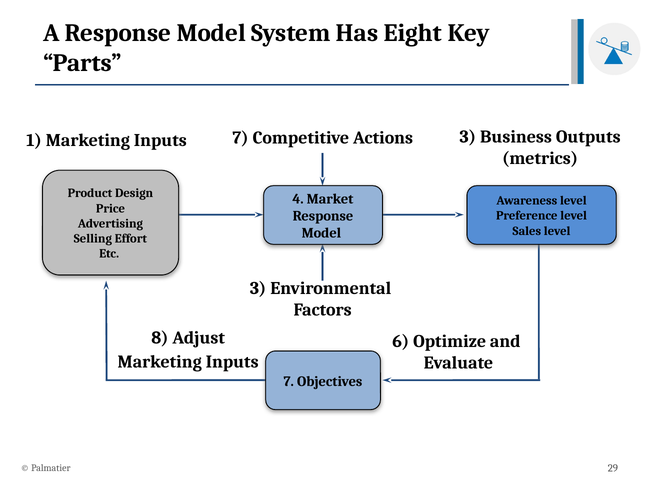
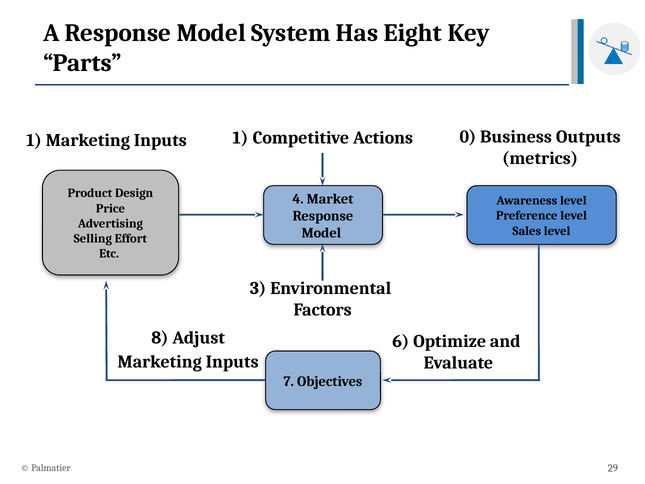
Inputs 7: 7 -> 1 (240, 138)
Actions 3: 3 -> 0 (468, 137)
